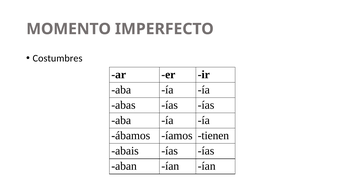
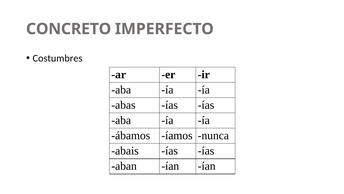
MOMENTO: MOMENTO -> CONCRETO (69, 29)
tienen: tienen -> nunca (213, 135)
